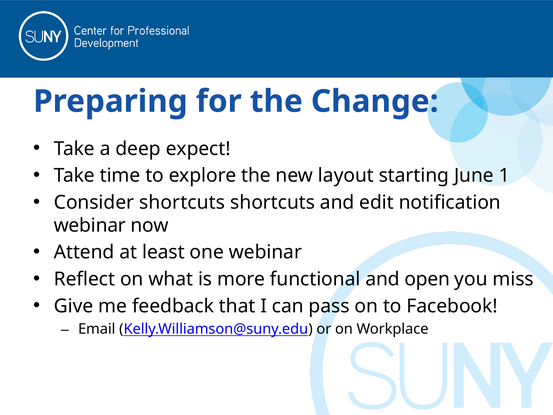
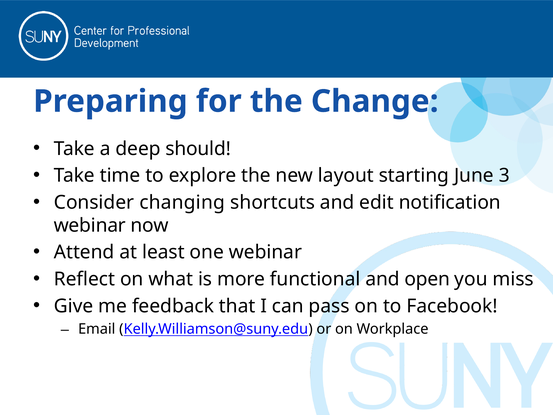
expect: expect -> should (198, 149)
1: 1 -> 3 (504, 175)
Consider shortcuts: shortcuts -> changing (182, 202)
